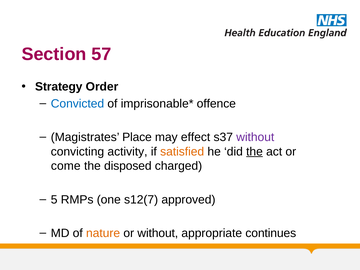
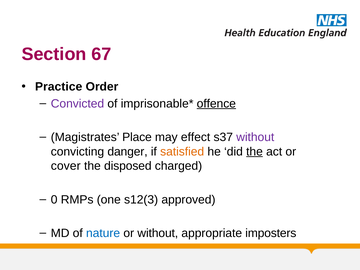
57: 57 -> 67 (101, 54)
Strategy: Strategy -> Practice (59, 87)
Convicted colour: blue -> purple (77, 104)
offence underline: none -> present (216, 104)
activity: activity -> danger (128, 152)
come: come -> cover (66, 166)
5: 5 -> 0 (54, 200)
s12(7: s12(7 -> s12(3 (141, 200)
nature colour: orange -> blue (103, 233)
continues: continues -> imposters (271, 233)
